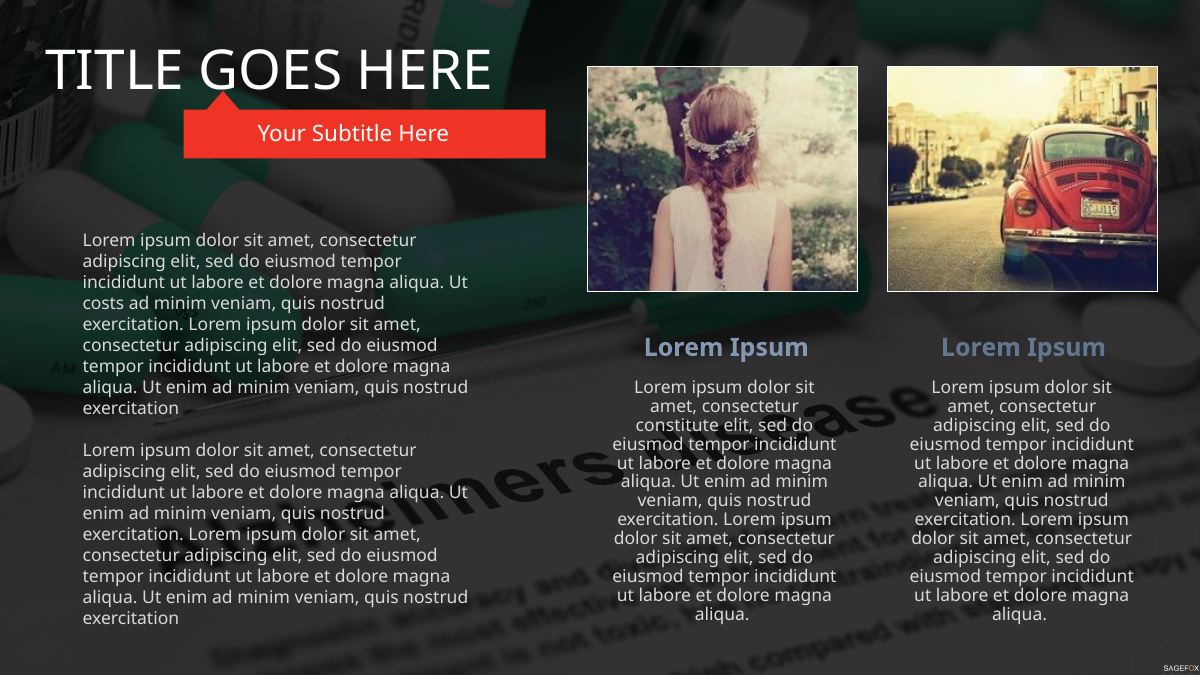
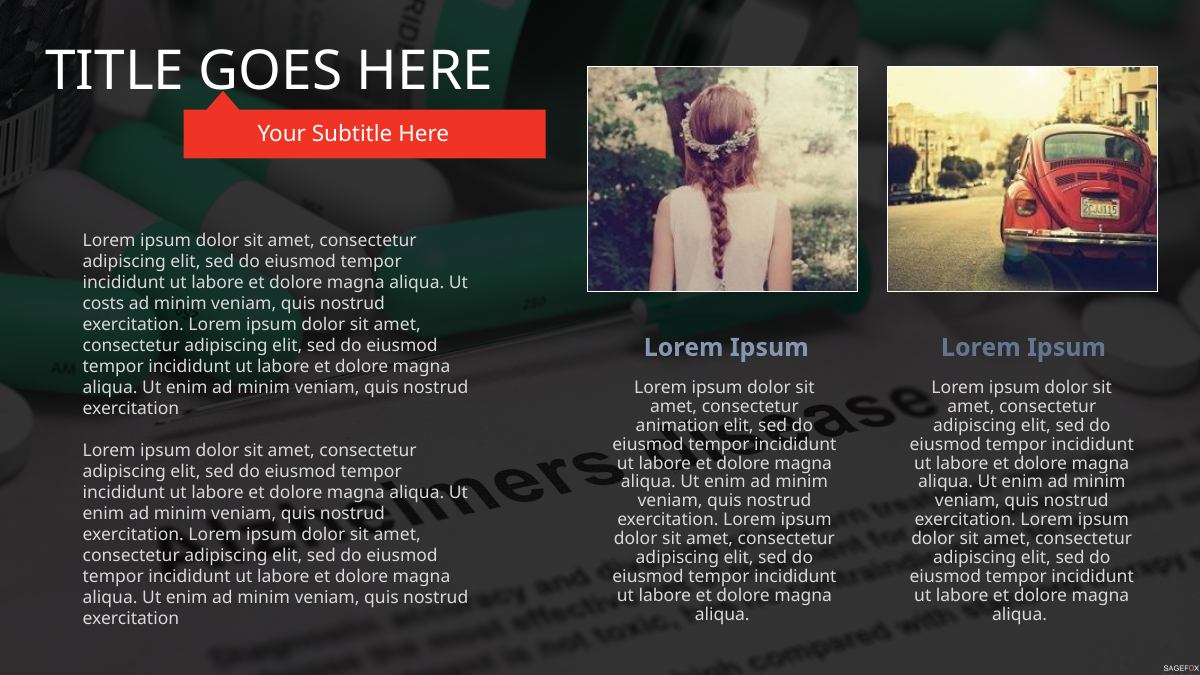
constitute: constitute -> animation (677, 425)
